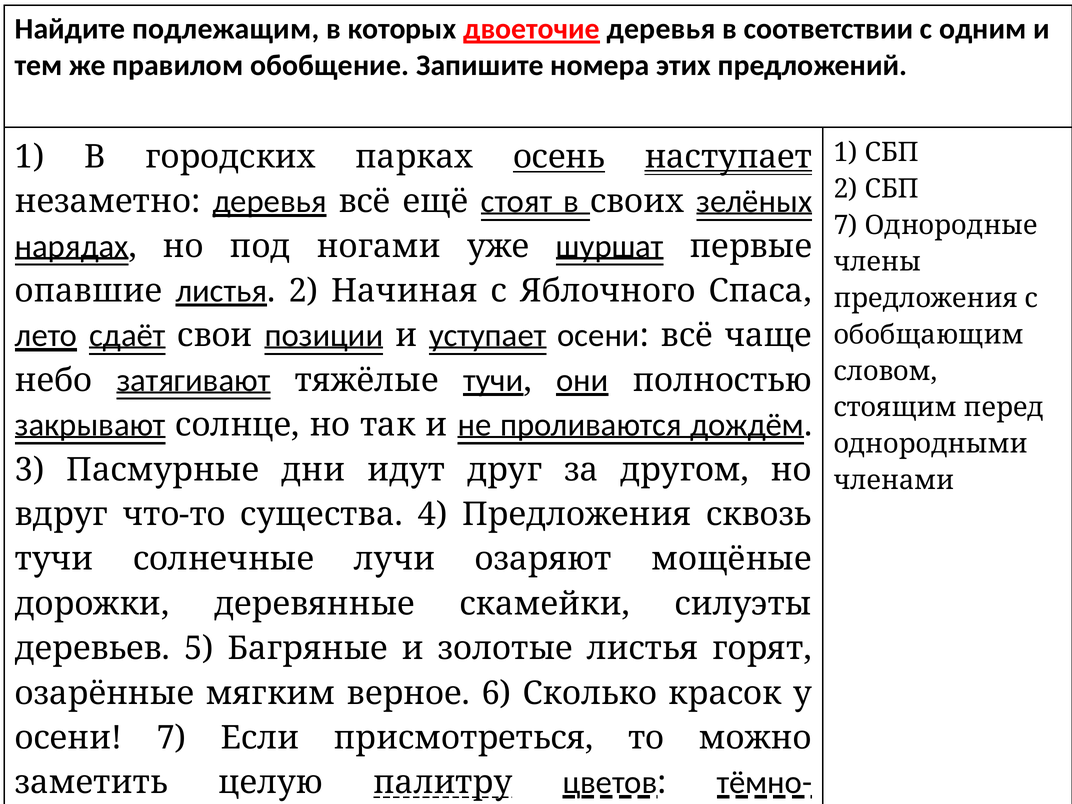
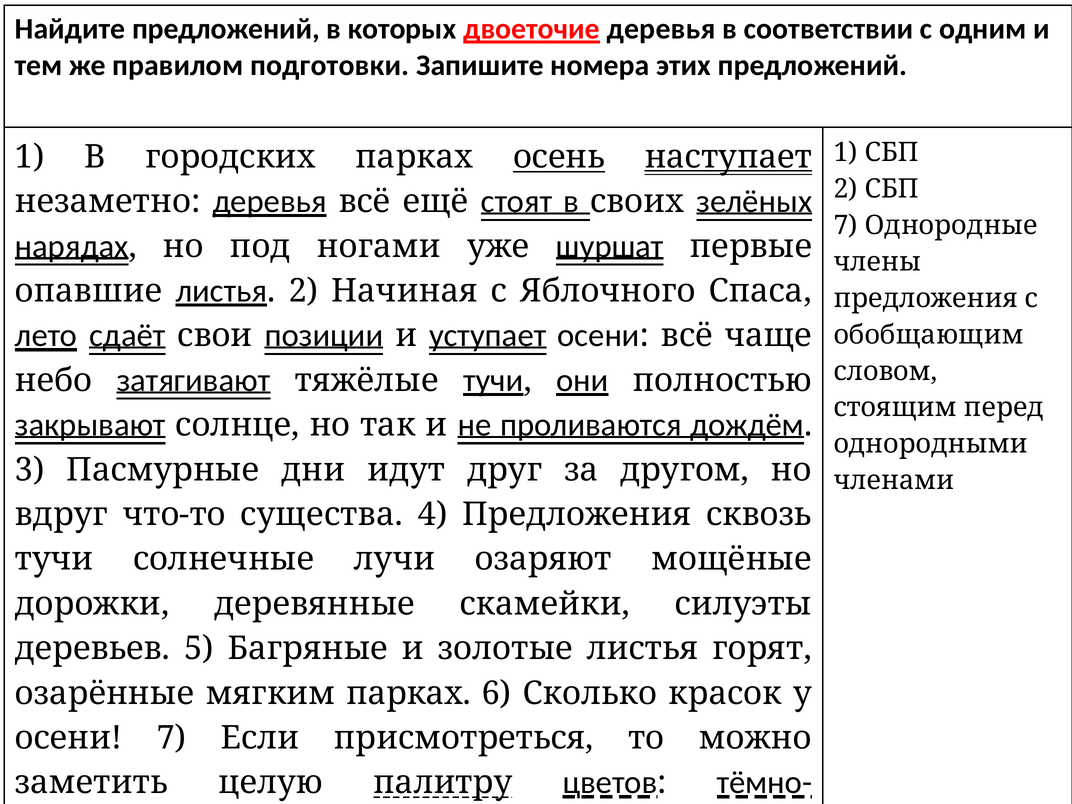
Найдите подлежащим: подлежащим -> предложений (226, 29)
обобщение: обобщение -> подготовки (330, 66)
мягким верное: верное -> парках (409, 693)
